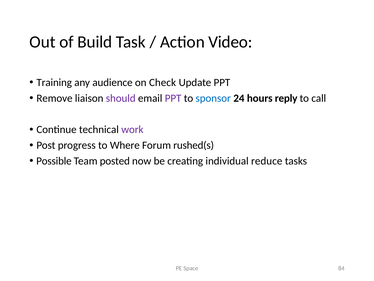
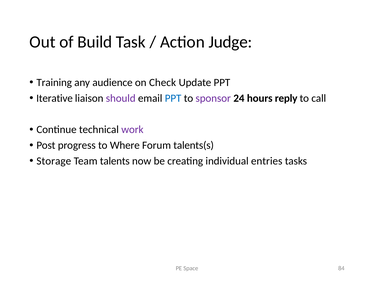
Video: Video -> Judge (230, 42)
Remove: Remove -> Iterative (55, 98)
PPT colour: purple -> blue (173, 98)
sponsor colour: blue -> purple (213, 98)
rushed(s: rushed(s -> talents(s (194, 145)
Possible: Possible -> Storage (54, 161)
posted: posted -> talents (115, 161)
reduce: reduce -> entries (267, 161)
